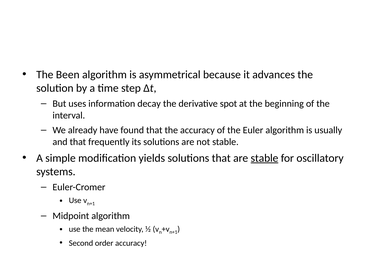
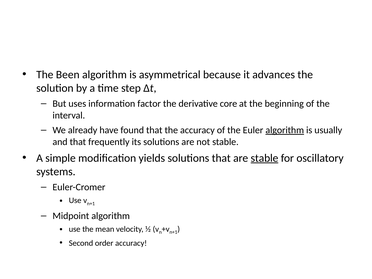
decay: decay -> factor (149, 104)
spot: spot -> core (228, 104)
algorithm underline: none -> present (285, 130)
